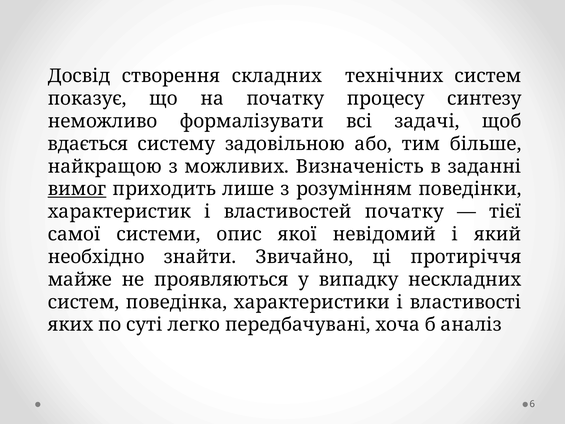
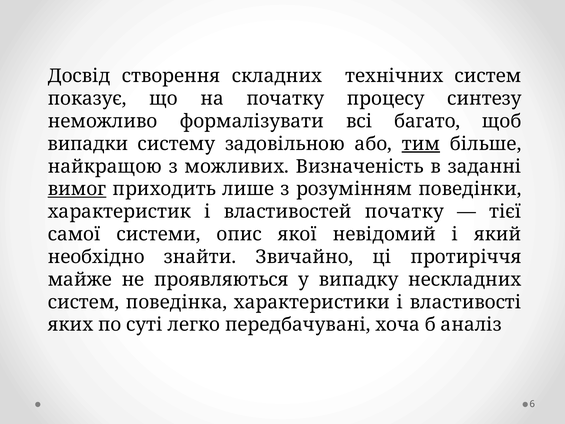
задачі: задачі -> багато (427, 121)
вдається: вдається -> випадки (88, 144)
тим underline: none -> present (421, 144)
